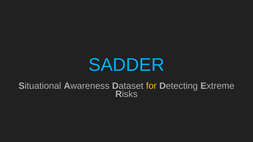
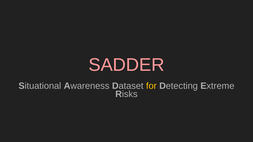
SADDER colour: light blue -> pink (126, 65)
